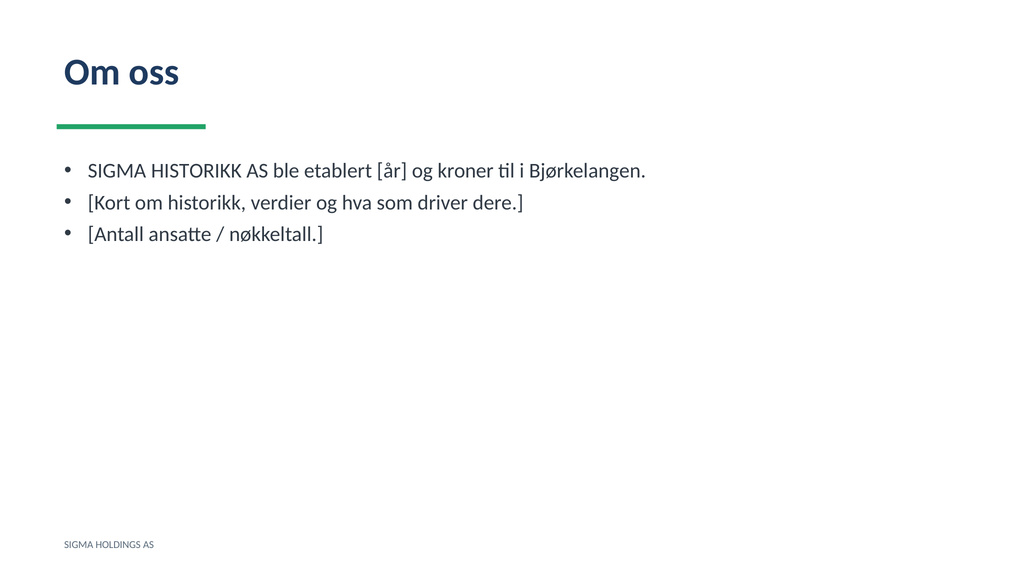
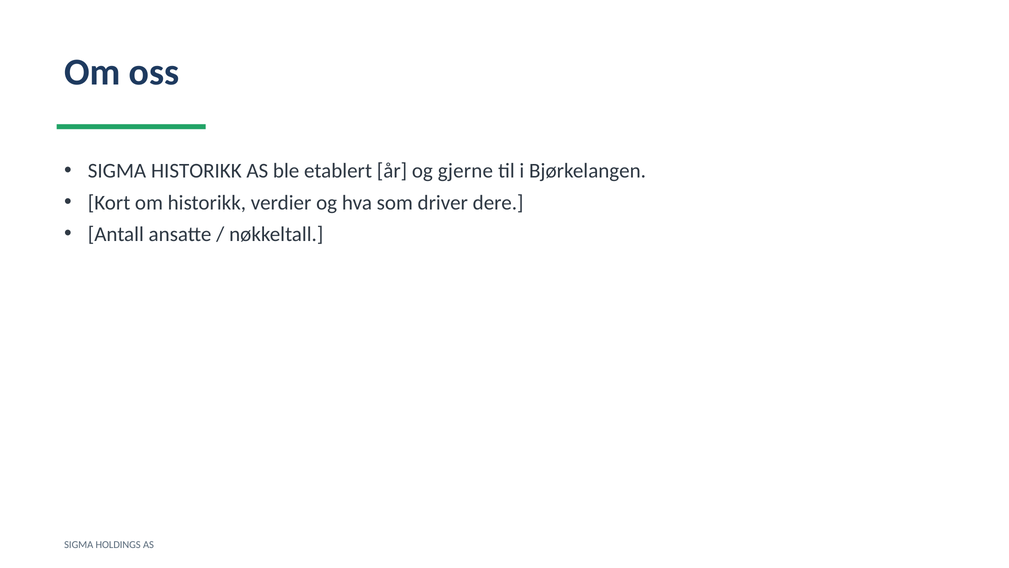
kroner: kroner -> gjerne (465, 171)
